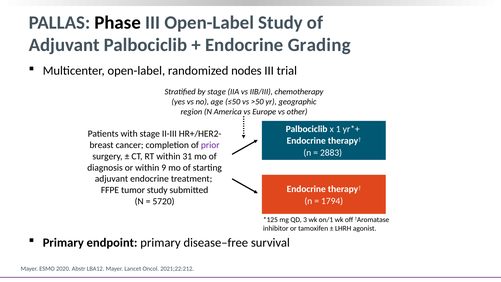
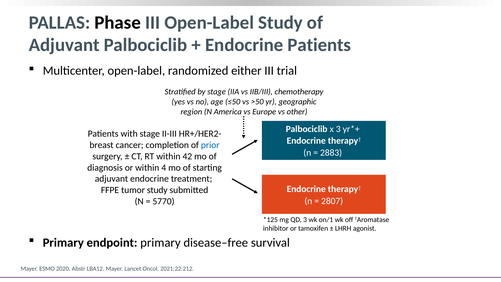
Endocrine Grading: Grading -> Patients (319, 45)
nodes: nodes -> either (246, 71)
x 1: 1 -> 3 (338, 129)
prior colour: purple -> blue (210, 145)
31: 31 -> 42 (187, 157)
9: 9 -> 4 (164, 168)
1794: 1794 -> 2807 (332, 201)
5720: 5720 -> 5770 (164, 202)
